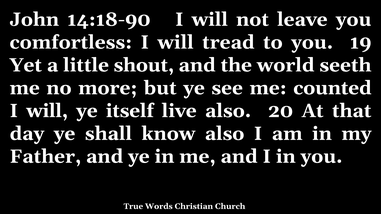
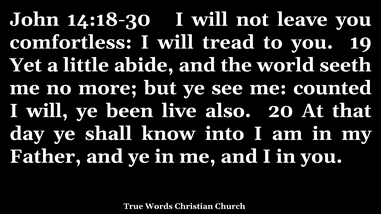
14:18-90: 14:18-90 -> 14:18-30 (109, 20)
shout: shout -> abide (144, 65)
itself: itself -> been (130, 111)
know also: also -> into (225, 134)
